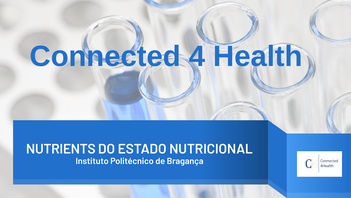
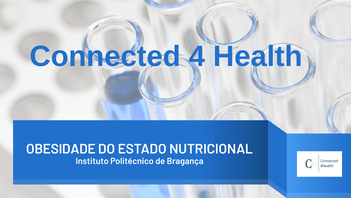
NUTRIENTS: NUTRIENTS -> OBESIDADE (61, 149)
